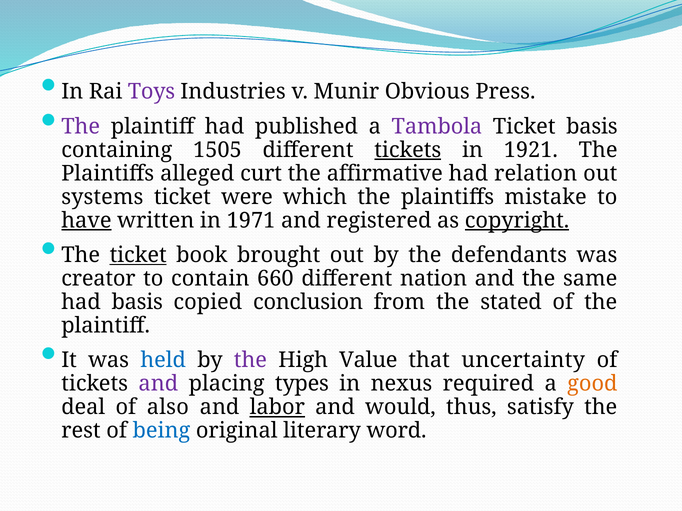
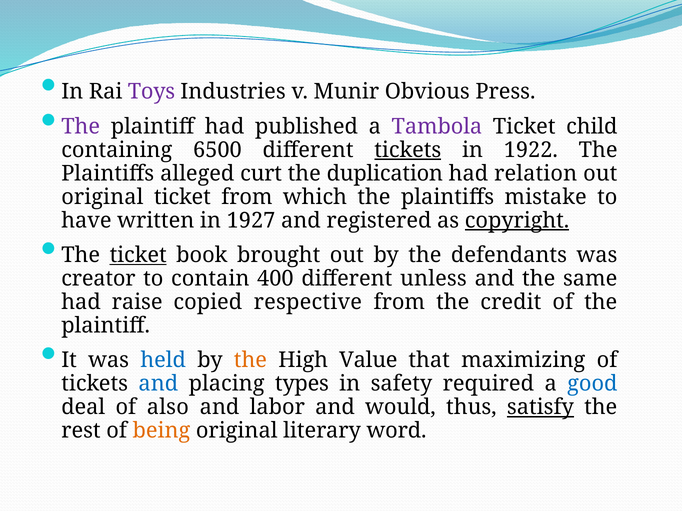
Ticket basis: basis -> child (592, 127)
1505: 1505 -> 6500 (217, 150)
1921: 1921 -> 1922 (531, 150)
affirmative: affirmative -> duplication (385, 174)
systems: systems -> original (102, 197)
ticket were: were -> from (247, 197)
have underline: present -> none (86, 221)
1971: 1971 -> 1927 (251, 221)
660: 660 -> 400 (275, 279)
nation: nation -> unless (433, 279)
had basis: basis -> raise (137, 302)
conclusion: conclusion -> respective (308, 302)
stated: stated -> credit (511, 302)
the colour: purple -> orange (250, 361)
uncertainty: uncertainty -> maximizing (523, 361)
and colour: purple -> blue (158, 384)
nexus: nexus -> safety (401, 384)
good colour: orange -> blue (592, 384)
labor underline: present -> none (277, 408)
satisfy underline: none -> present (540, 408)
being colour: blue -> orange (161, 431)
